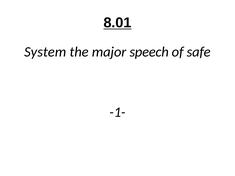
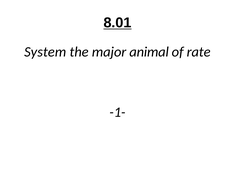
speech: speech -> animal (149, 52)
safe: safe -> rate (199, 52)
